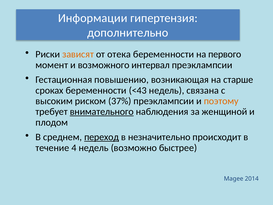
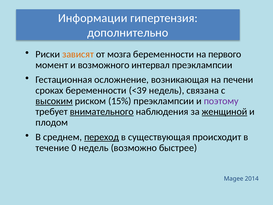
отека: отека -> мозга (119, 54)
повышению: повышению -> осложнение (122, 80)
старше: старше -> печени (238, 80)
<43: <43 -> <39 (138, 90)
высоким underline: none -> present (54, 101)
37%: 37% -> 15% (120, 101)
поэтому colour: orange -> purple (221, 101)
женщиной underline: none -> present (224, 112)
незначительно: незначительно -> существующая (159, 137)
4: 4 -> 0 (74, 148)
